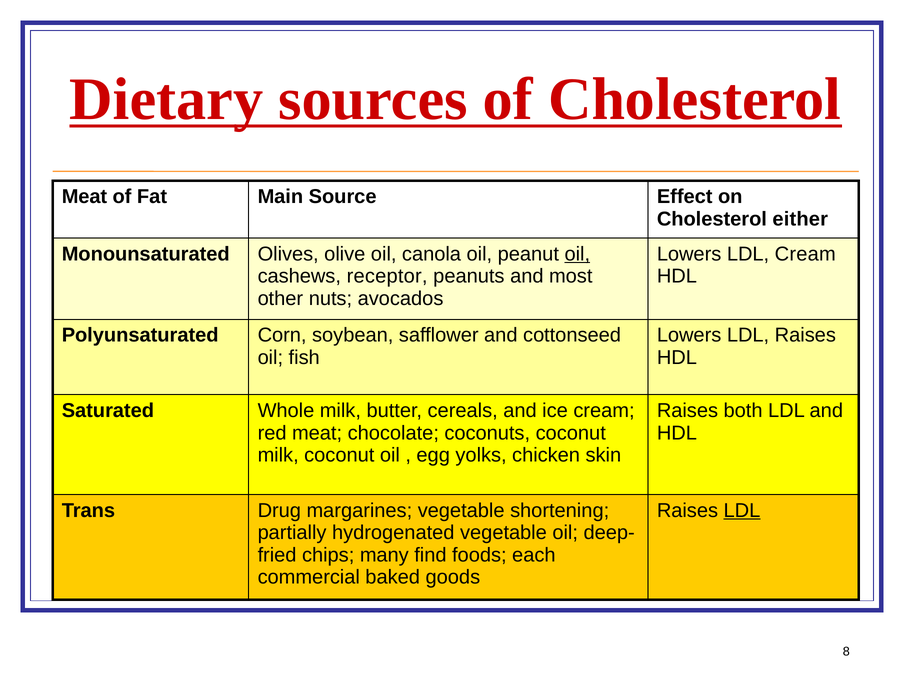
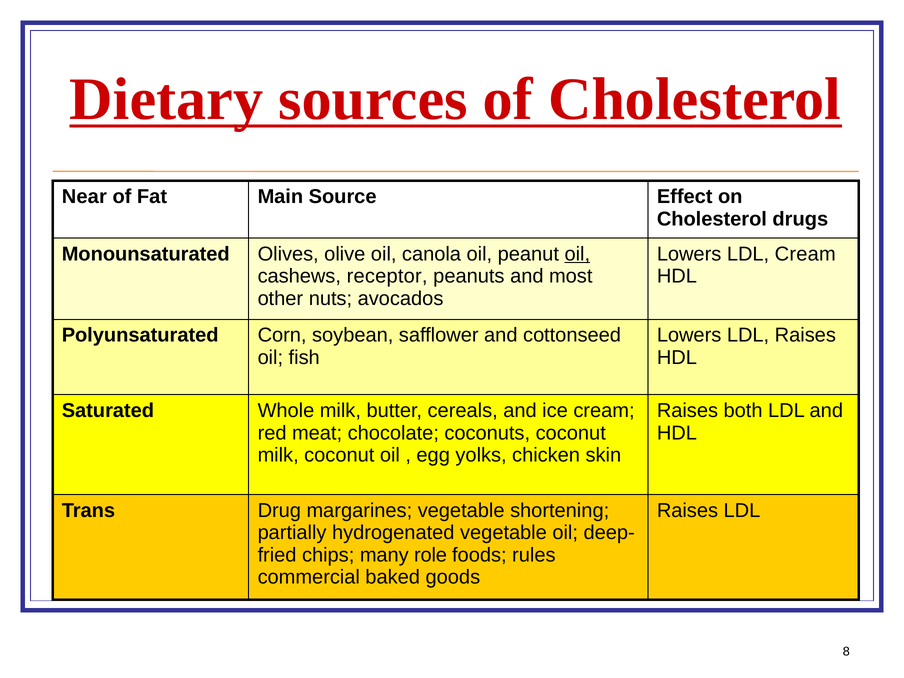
Meat: Meat -> Near (84, 197)
either: either -> drugs (800, 219)
LDL underline: present -> none (742, 510)
find: find -> role (431, 555)
each: each -> rules (534, 555)
